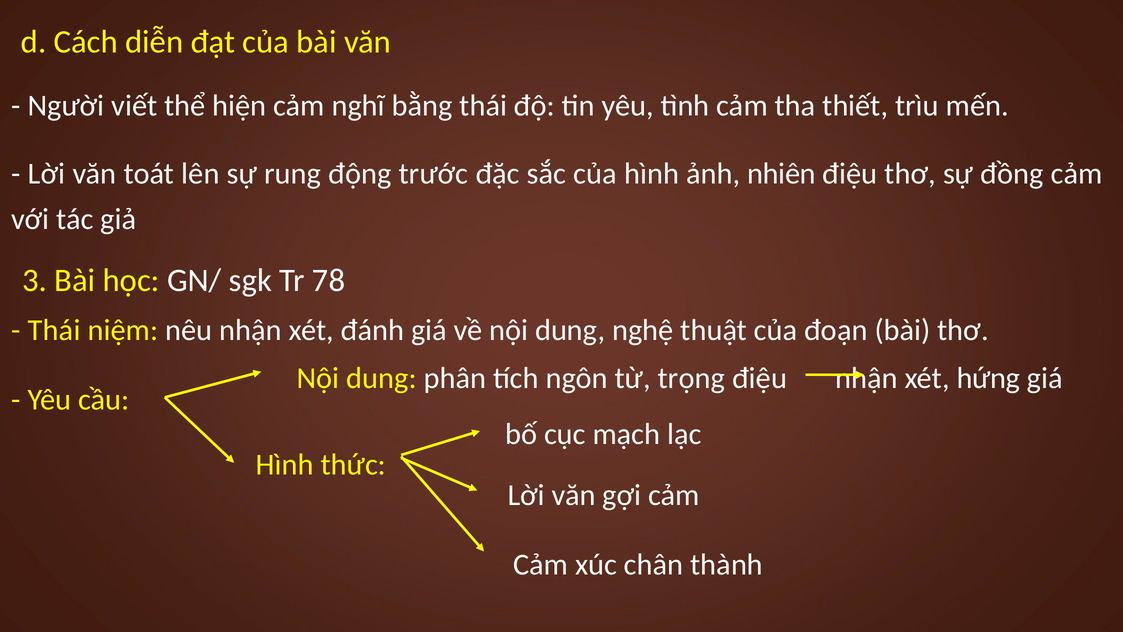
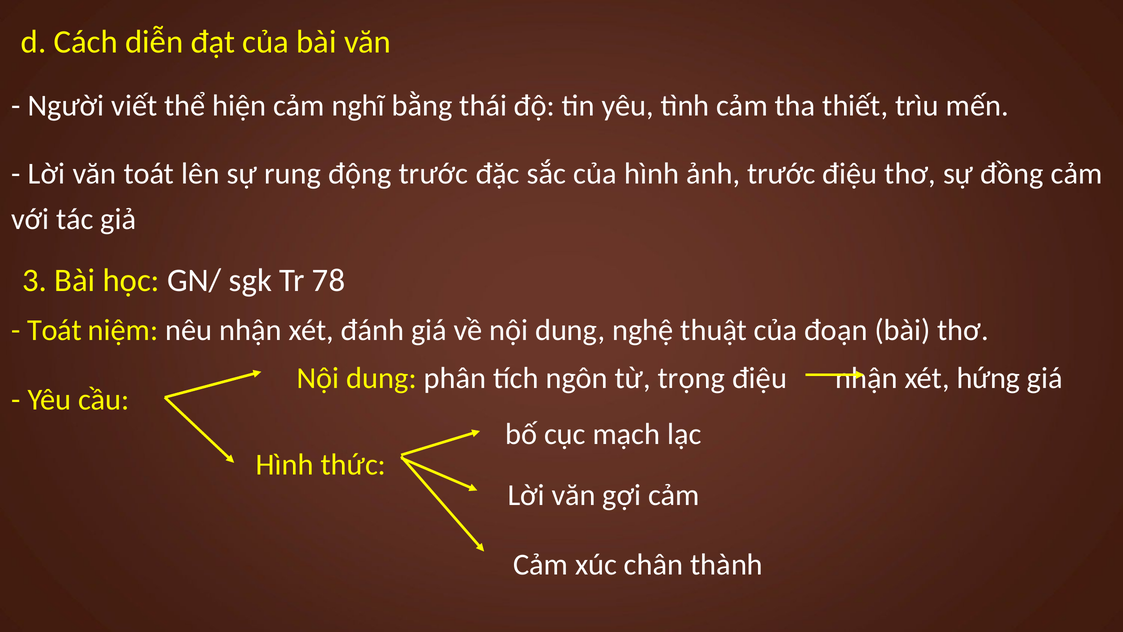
ảnh nhiên: nhiên -> trước (782, 174)
Thái: Thái -> Toát (54, 330)
